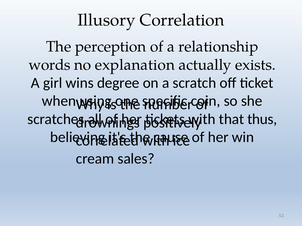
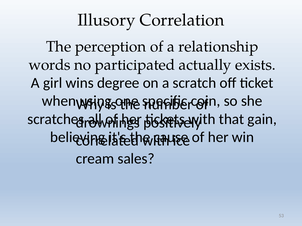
explanation: explanation -> participated (135, 65)
thus: thus -> gain (262, 119)
